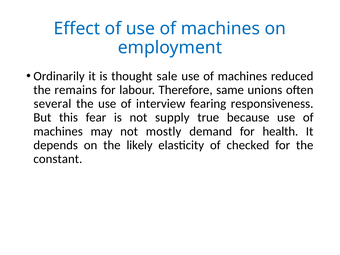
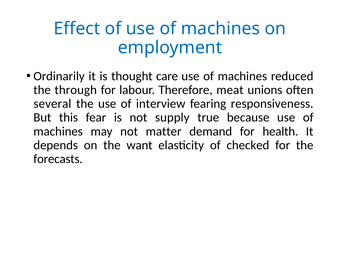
sale: sale -> care (167, 76)
remains: remains -> through (76, 90)
same: same -> meat (230, 90)
mostly: mostly -> matter (164, 131)
likely: likely -> want (140, 145)
constant: constant -> forecasts (58, 159)
